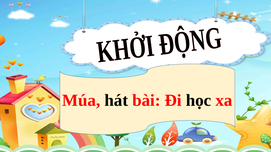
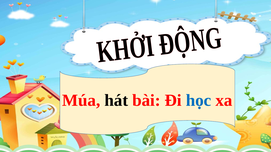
học colour: black -> blue (199, 101)
